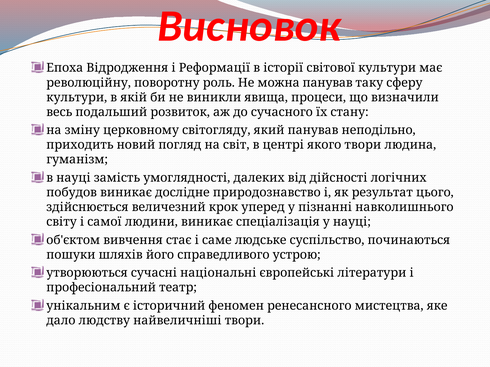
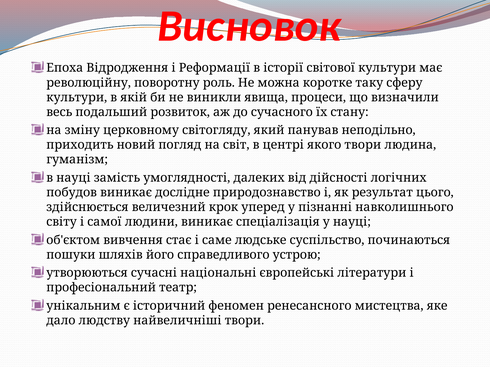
можна панував: панував -> коротке (328, 83)
